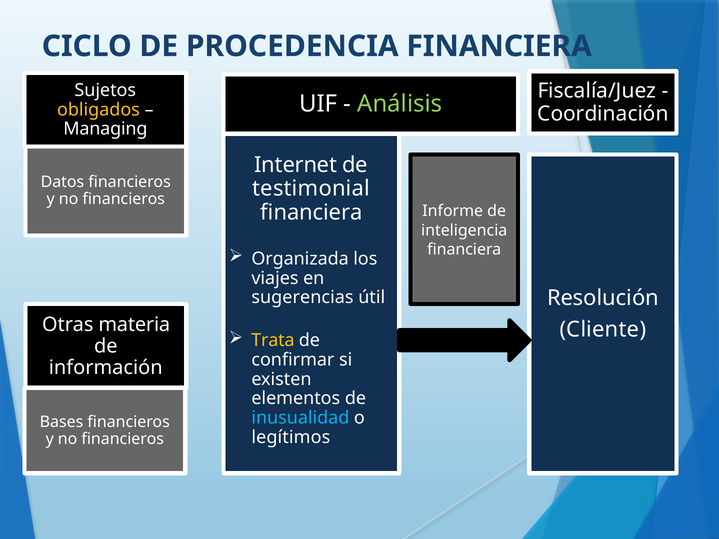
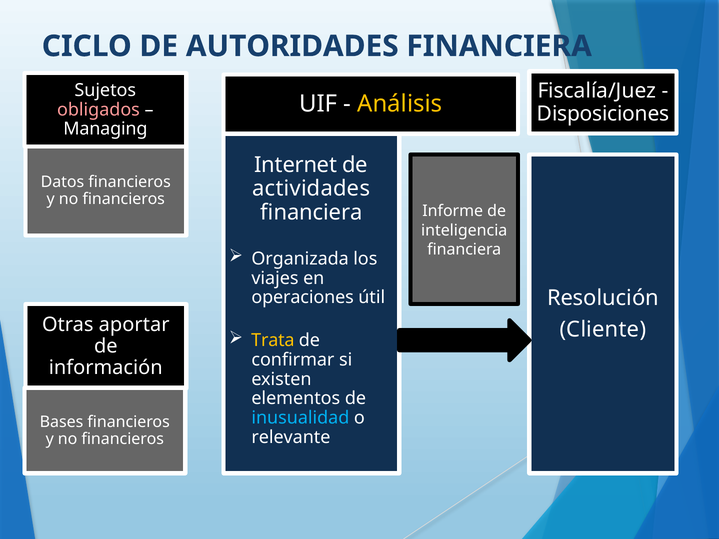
PROCEDENCIA: PROCEDENCIA -> AUTORIDADES (292, 46)
Análisis colour: light green -> yellow (400, 104)
obligados colour: yellow -> pink (98, 110)
Coordinación: Coordinación -> Disposiciones (603, 114)
testimonial: testimonial -> actividades (311, 189)
sugerencias: sugerencias -> operaciones (303, 298)
materia: materia -> aportar (134, 325)
legítimos: legítimos -> relevante (291, 438)
